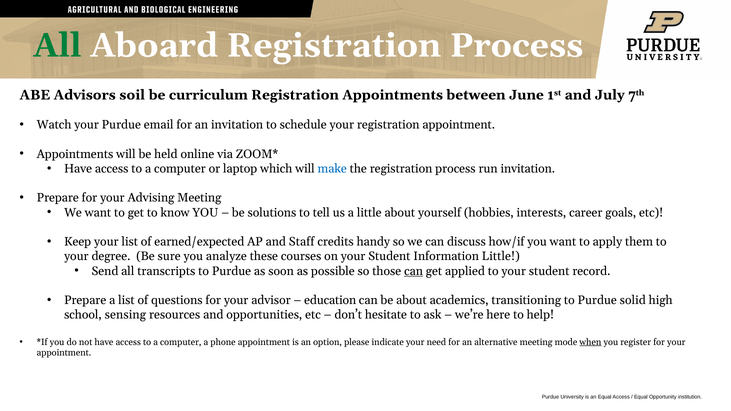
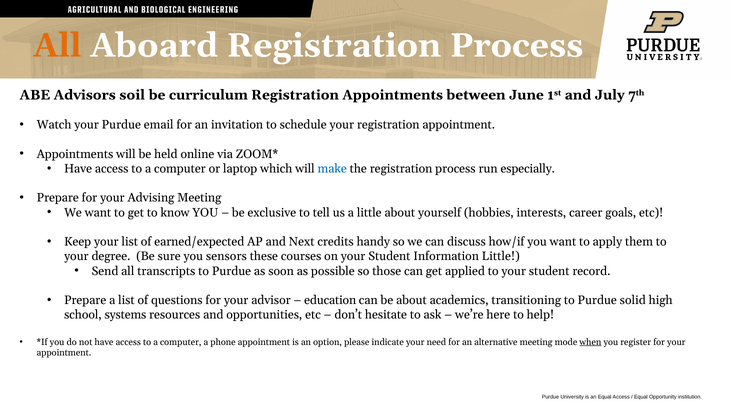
All colour: green -> orange (57, 46)
run invitation: invitation -> especially (528, 169)
solutions: solutions -> exclusive (272, 213)
Staff: Staff -> Next (302, 242)
analyze: analyze -> sensors (226, 257)
can underline: present -> none (414, 271)
sensing: sensing -> systems (125, 315)
